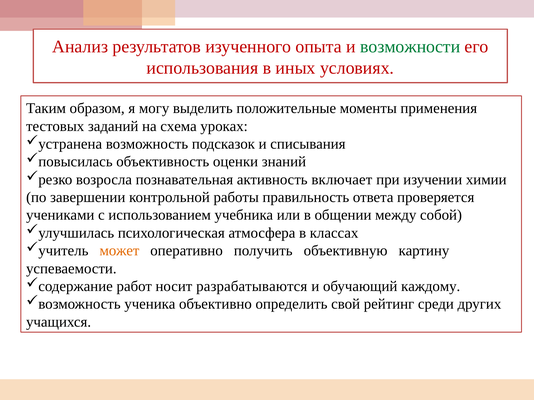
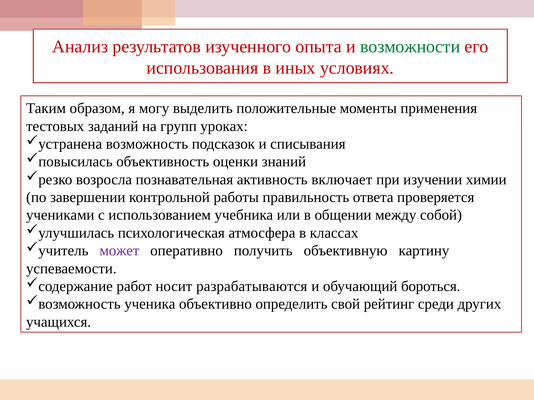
схема: схема -> групп (179, 126)
может colour: orange -> purple (119, 251)
каждому: каждому -> бороться (431, 287)
